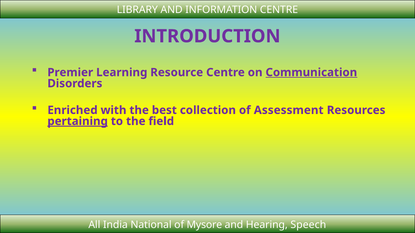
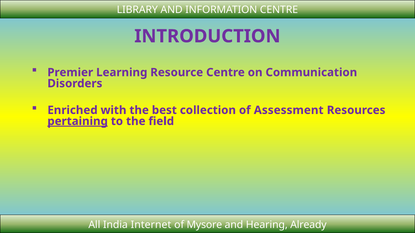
Communication underline: present -> none (311, 73)
National: National -> Internet (151, 225)
Speech: Speech -> Already (308, 225)
